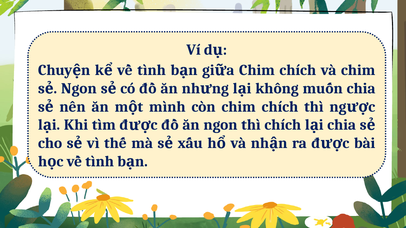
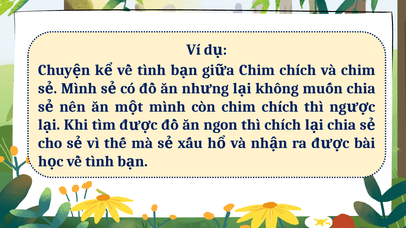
Ngon: Ngon -> Mình (79, 89)
